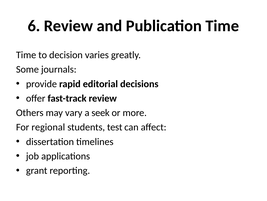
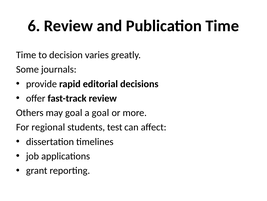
may vary: vary -> goal (74, 112)
a seek: seek -> goal (100, 112)
